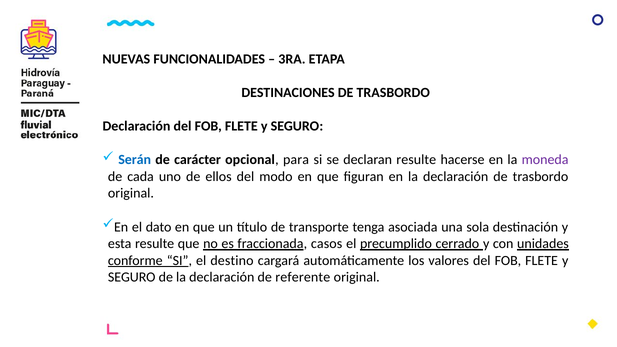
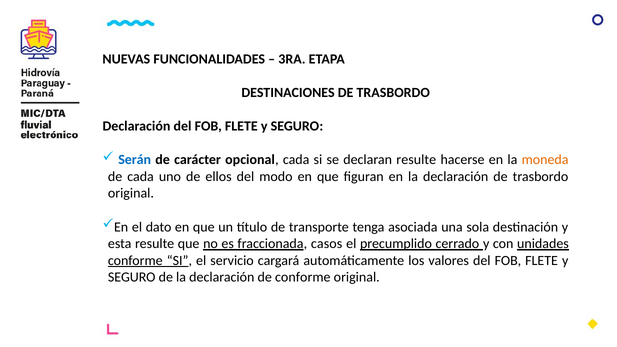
opcional para: para -> cada (296, 160)
moneda colour: purple -> orange (545, 160)
destino: destino -> servicio (232, 261)
de referente: referente -> conforme (303, 277)
